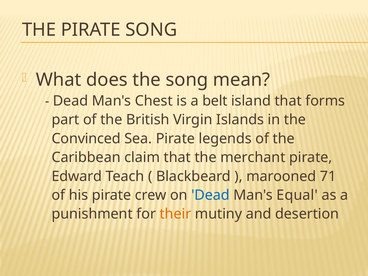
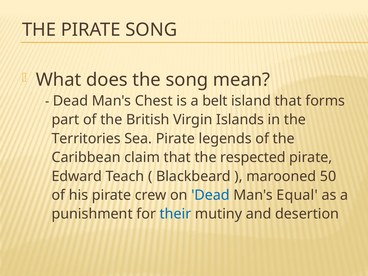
Convinced: Convinced -> Territories (86, 139)
merchant: merchant -> respected (253, 157)
71: 71 -> 50 (328, 176)
their colour: orange -> blue (175, 214)
